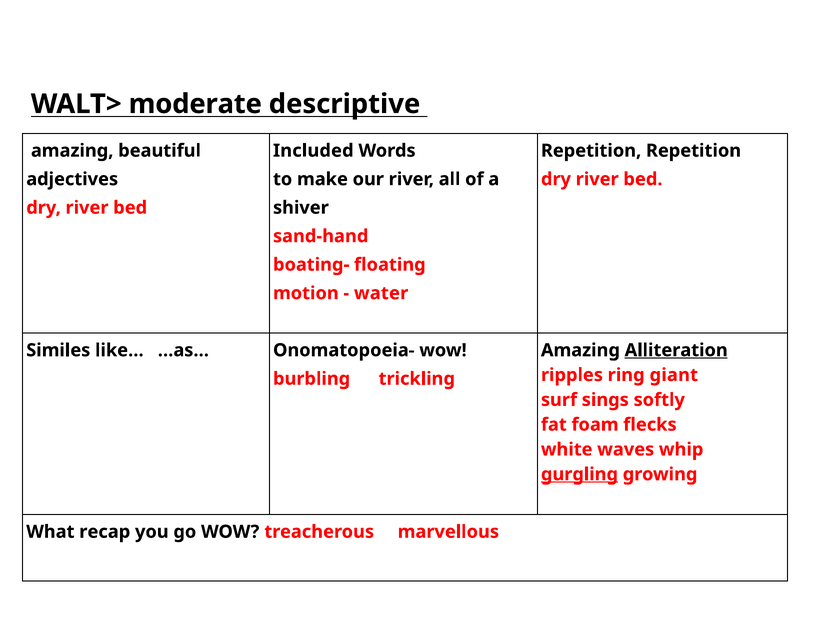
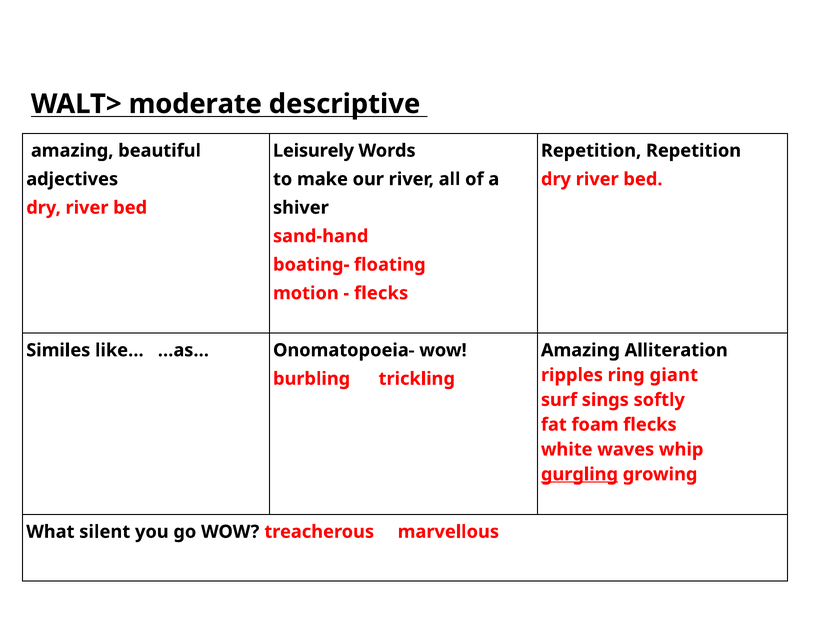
Included: Included -> Leisurely (313, 151)
water: water -> flecks (381, 293)
Alliteration underline: present -> none (676, 350)
recap: recap -> silent (105, 532)
